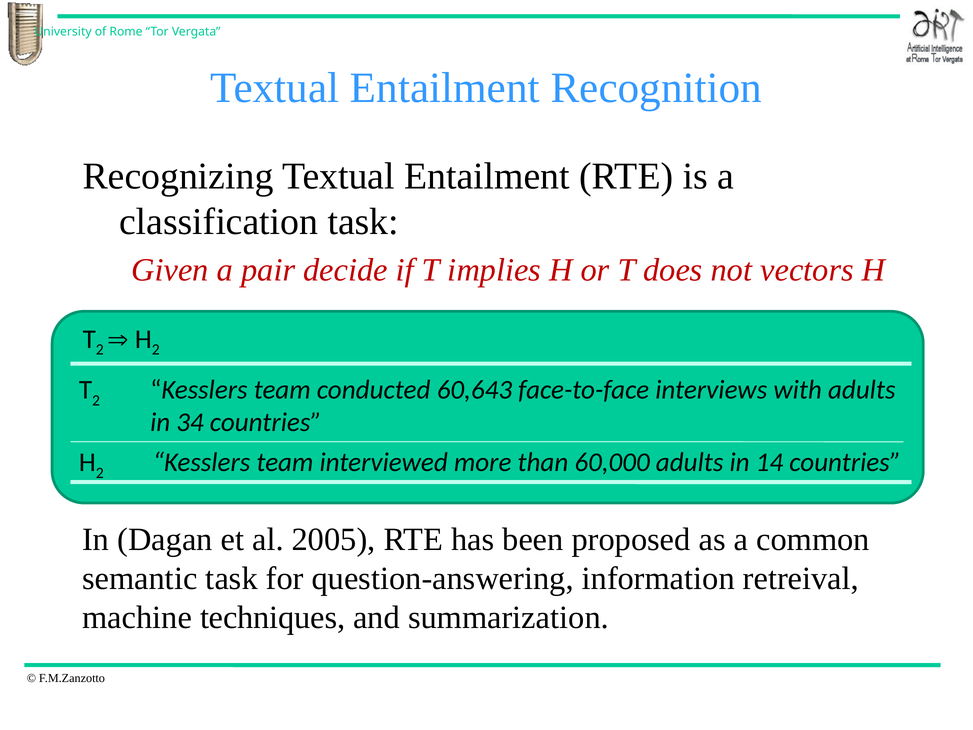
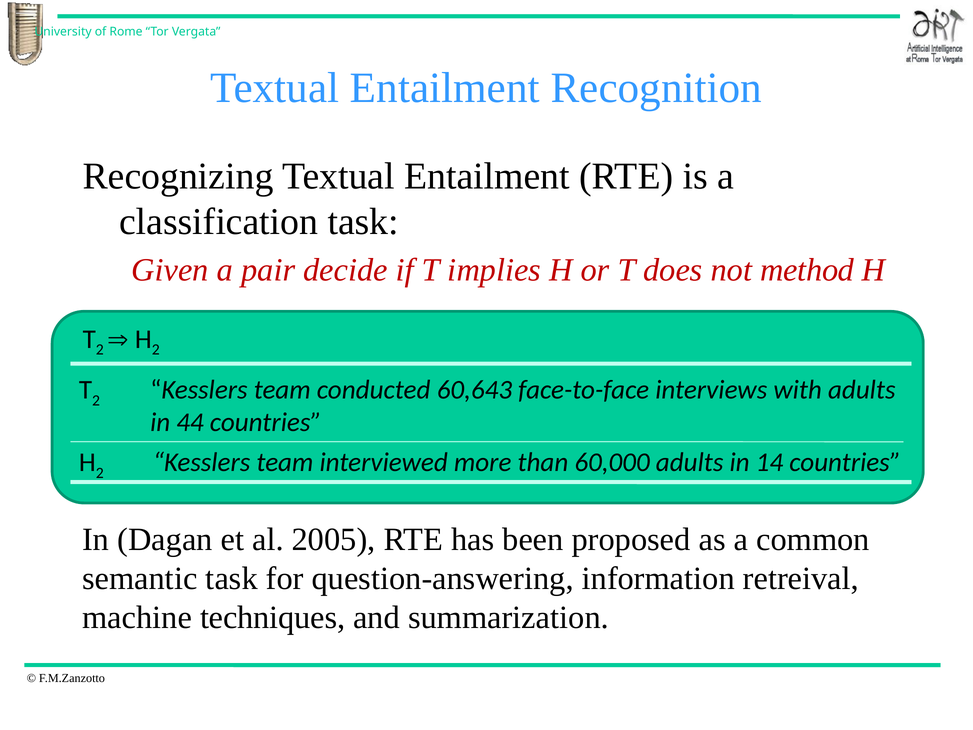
vectors: vectors -> method (807, 270)
34: 34 -> 44 (190, 422)
